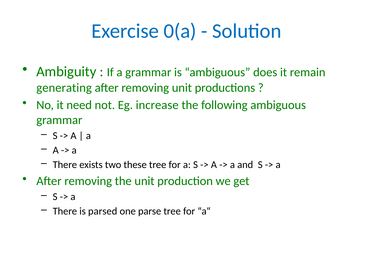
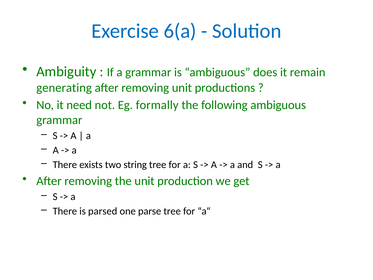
0(a: 0(a -> 6(a (180, 31)
increase: increase -> formally (157, 105)
these: these -> string (135, 165)
